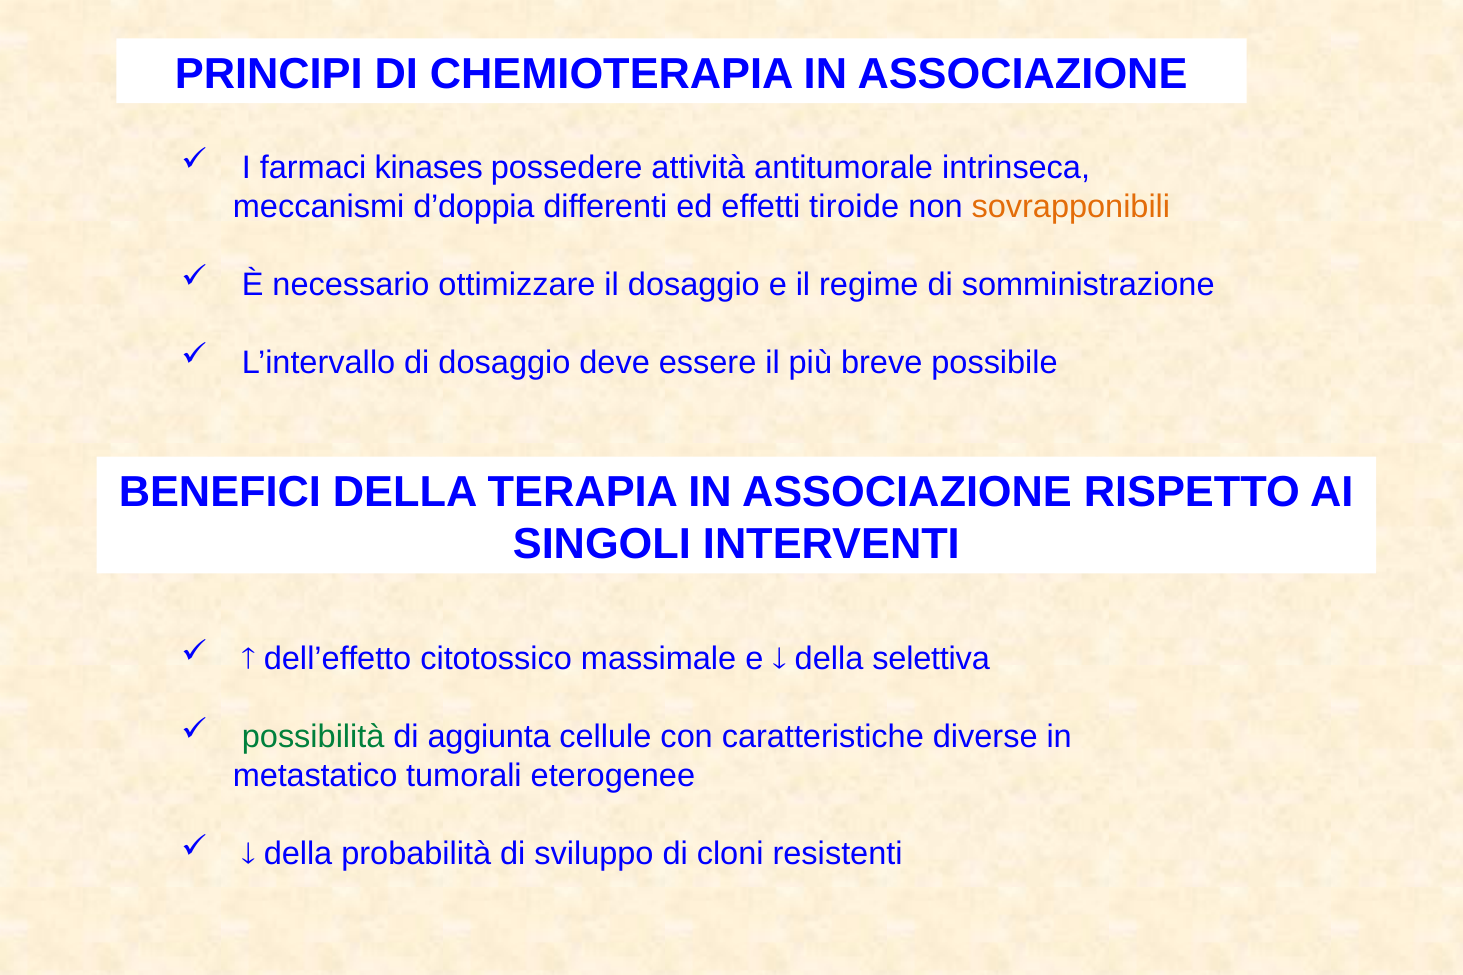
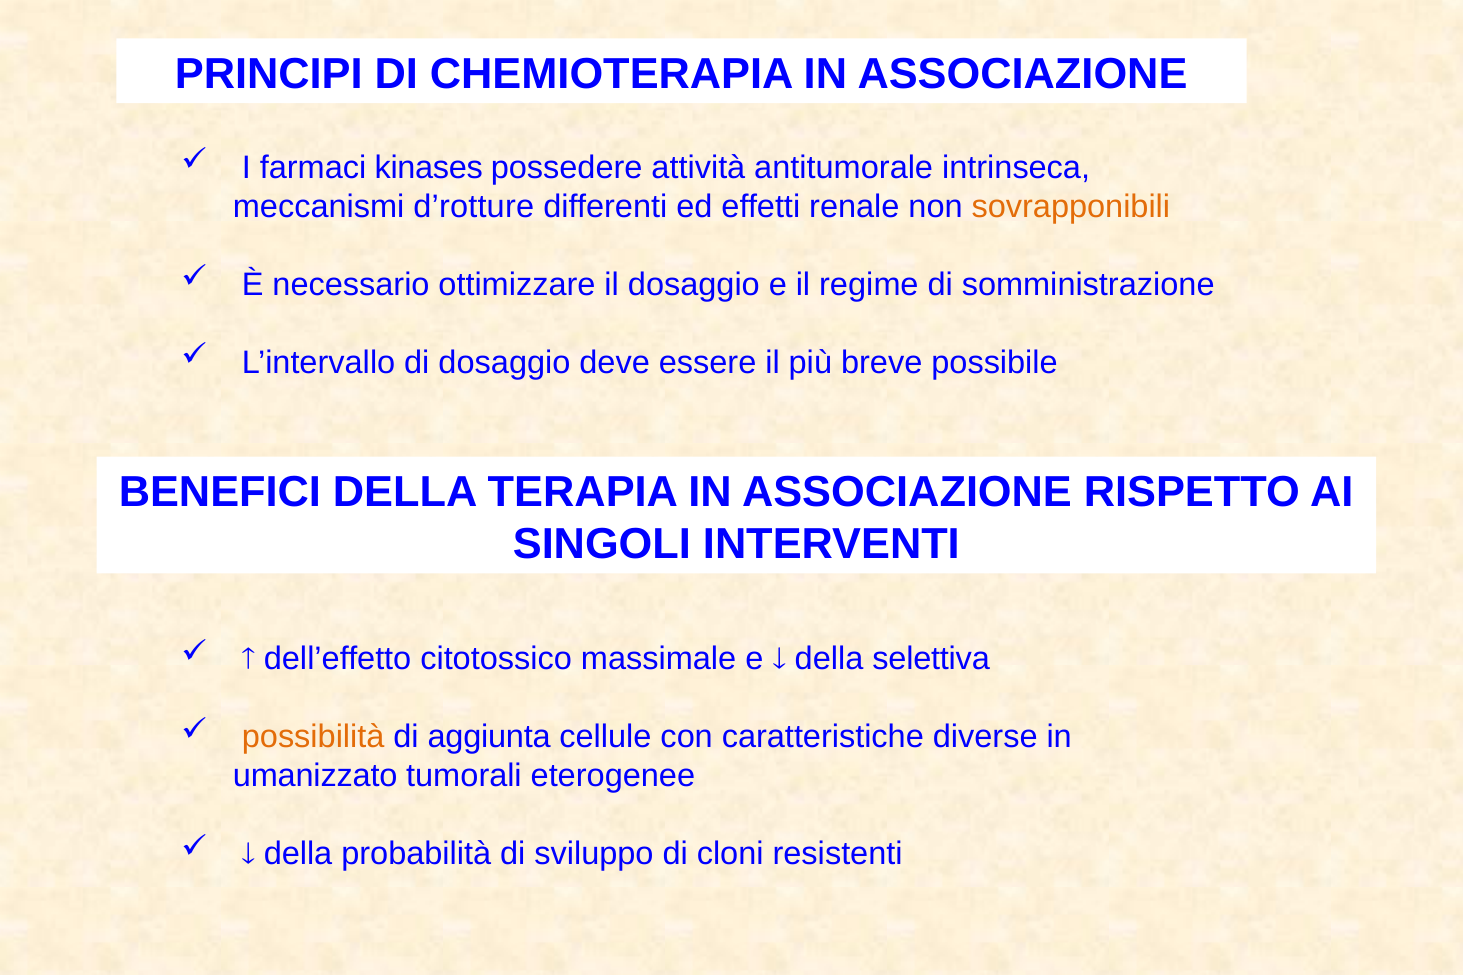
d’doppia: d’doppia -> d’rotture (474, 207)
tiroide: tiroide -> renale (854, 207)
possibilità colour: green -> orange (313, 737)
metastatico: metastatico -> umanizzato (315, 776)
